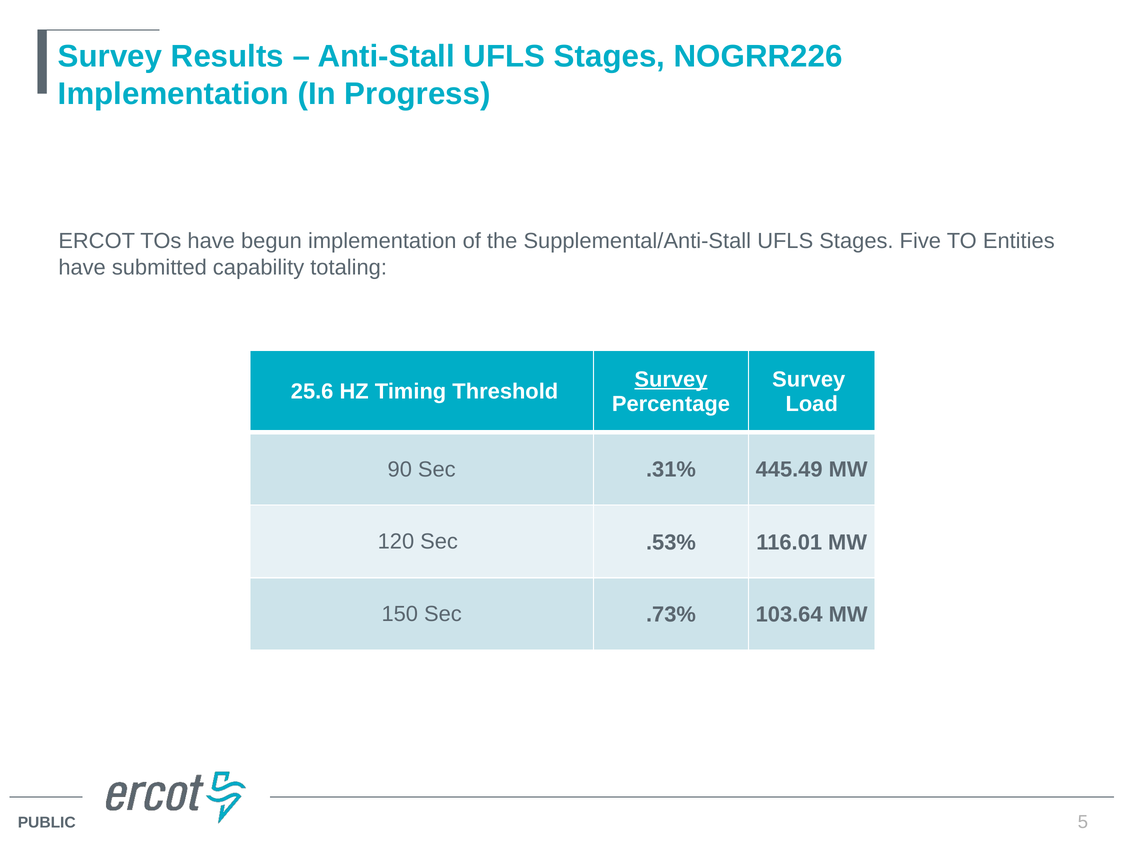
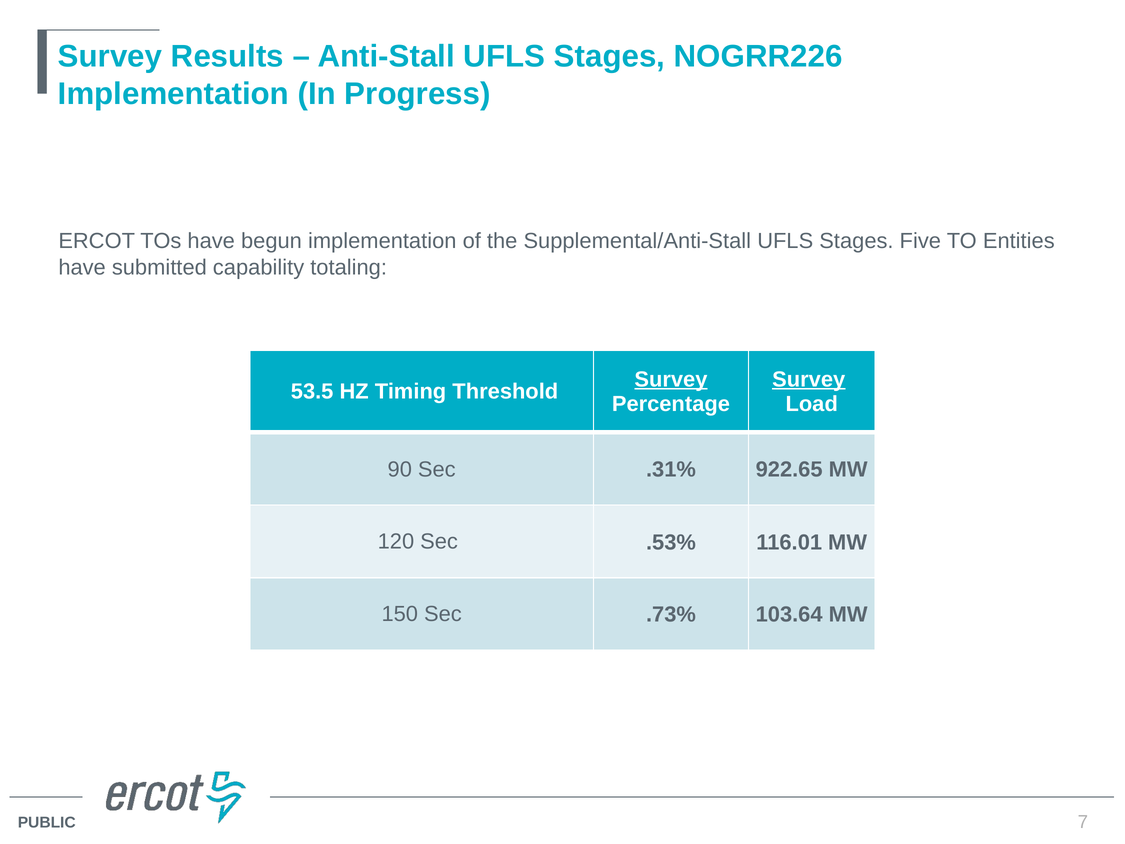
Survey underline: none -> present (809, 379)
25.6: 25.6 -> 53.5 (312, 392)
445.49: 445.49 -> 922.65 (789, 469)
5: 5 -> 7 (1083, 822)
